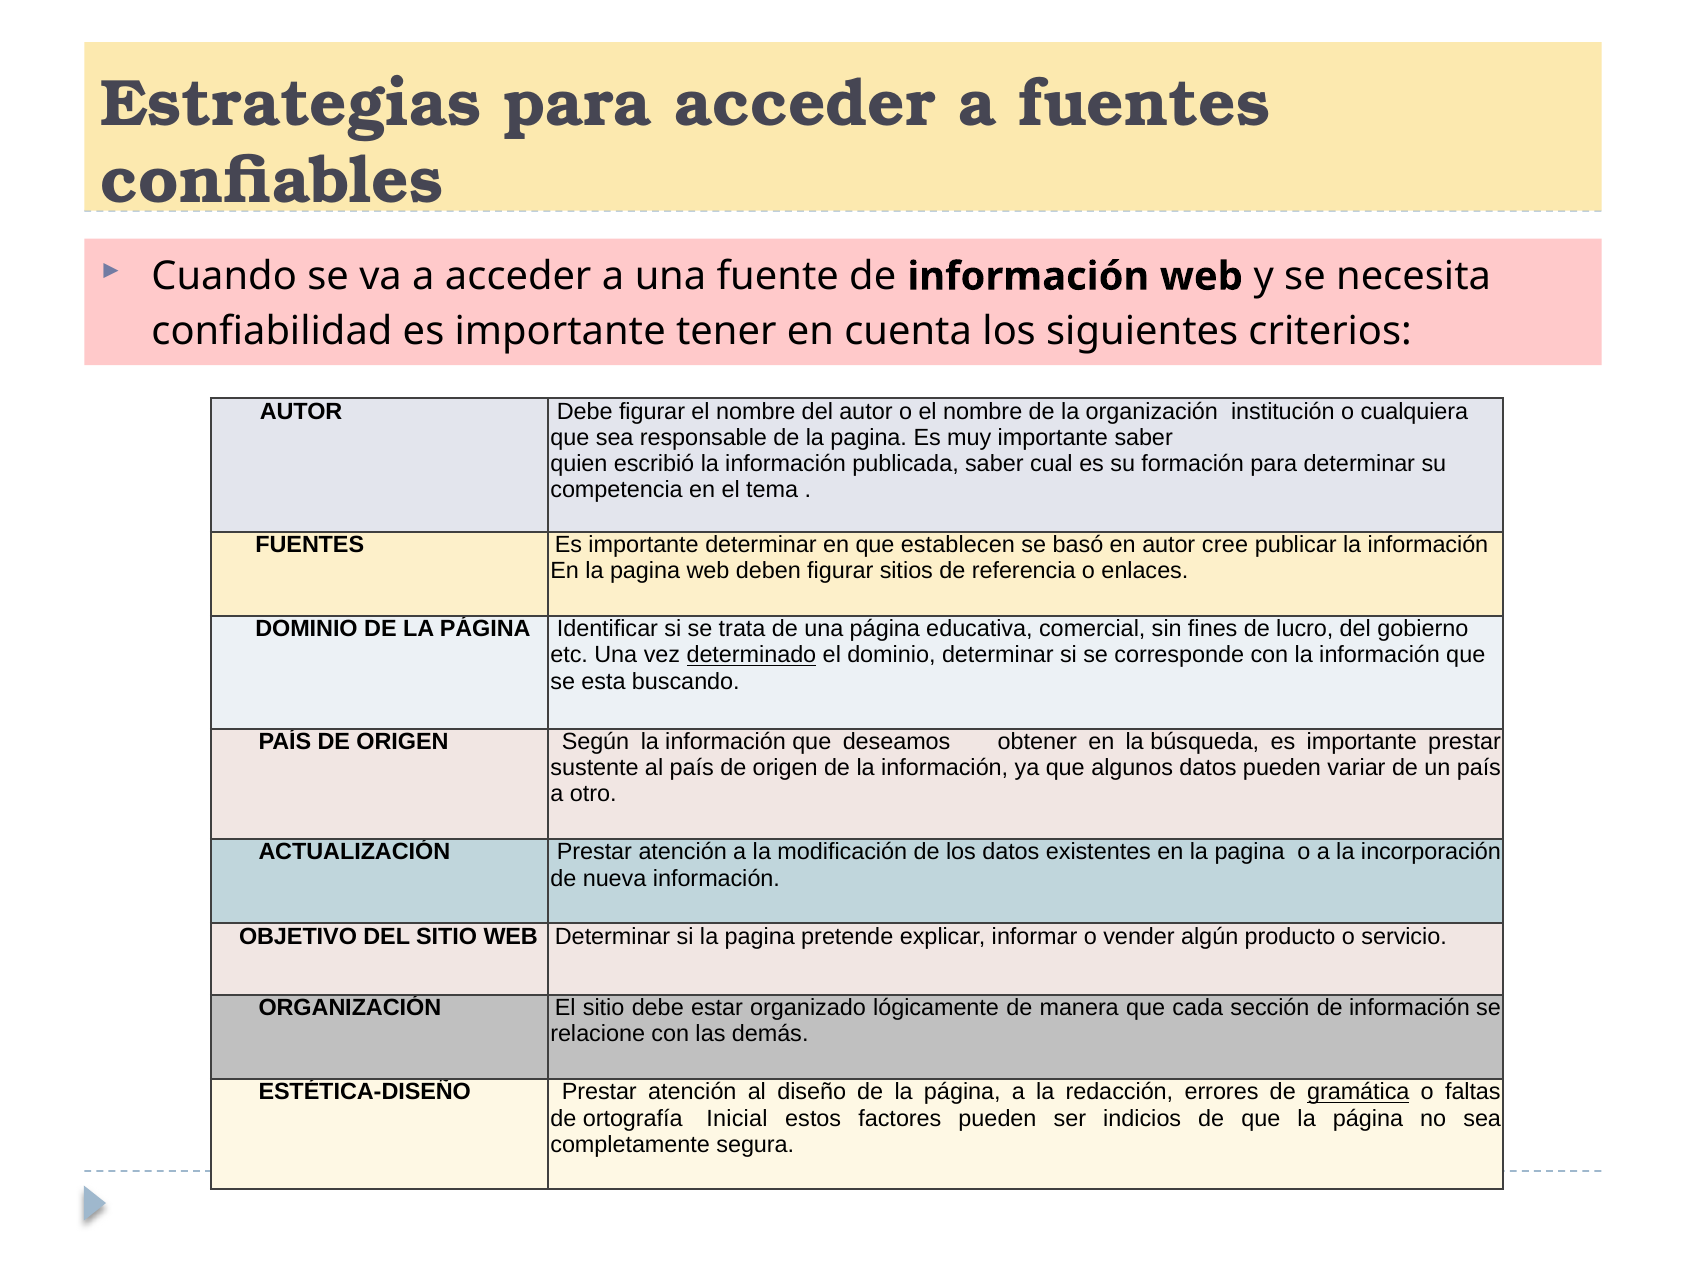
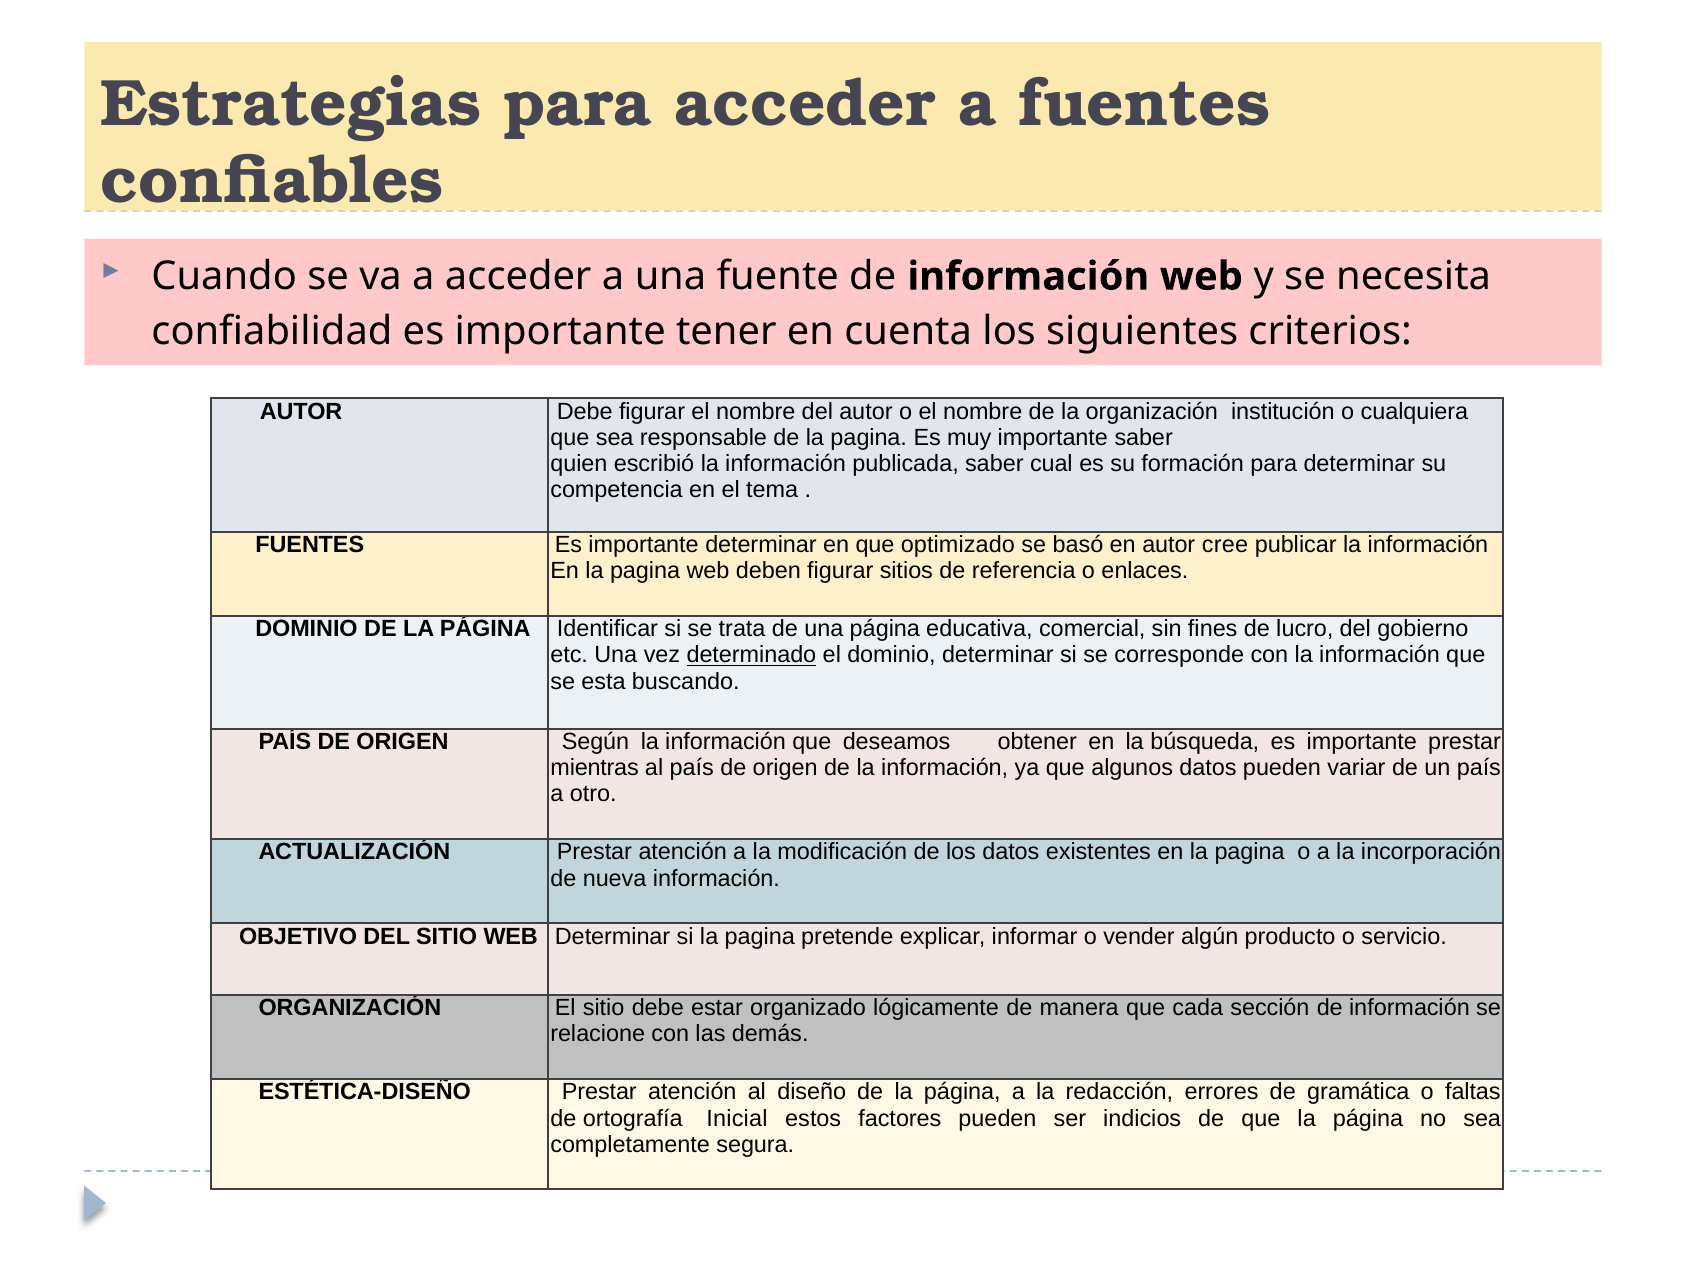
establecen: establecen -> optimizado (958, 545)
sustente: sustente -> mientras (595, 768)
gramática underline: present -> none (1358, 1093)
